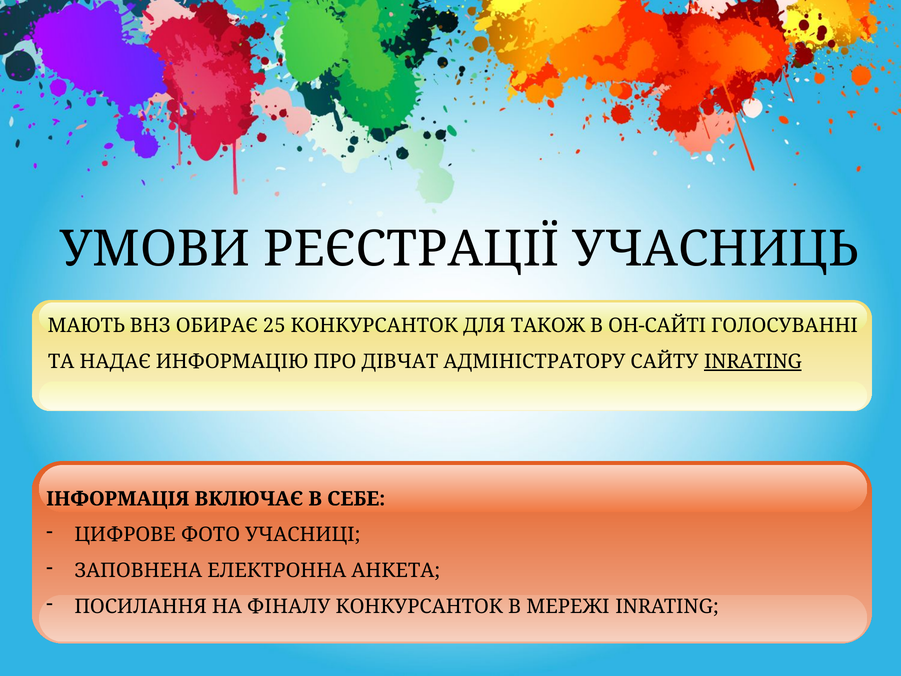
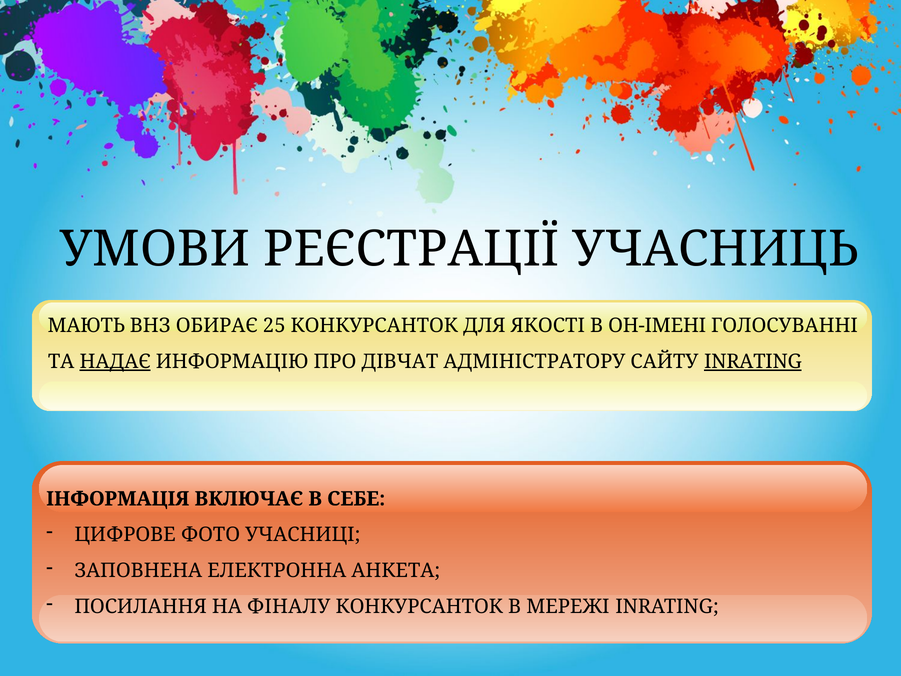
ТАКОЖ: ТАКОЖ -> ЯКОСТІ (548, 326)
ОН-САЙТІ: ОН-САЙТІ -> ОН-ІМЕНІ (657, 326)
НАДАЄ underline: none -> present (115, 362)
